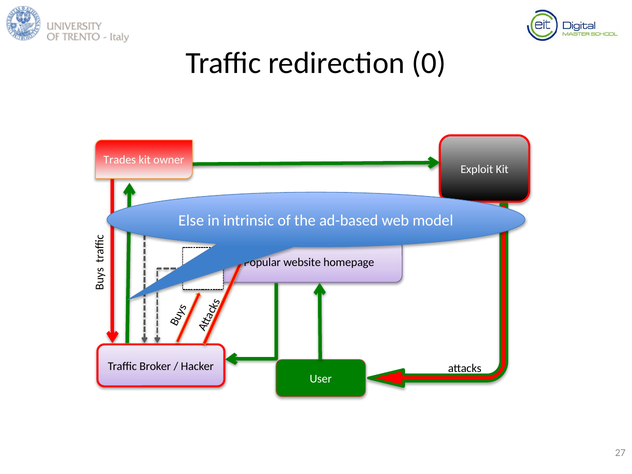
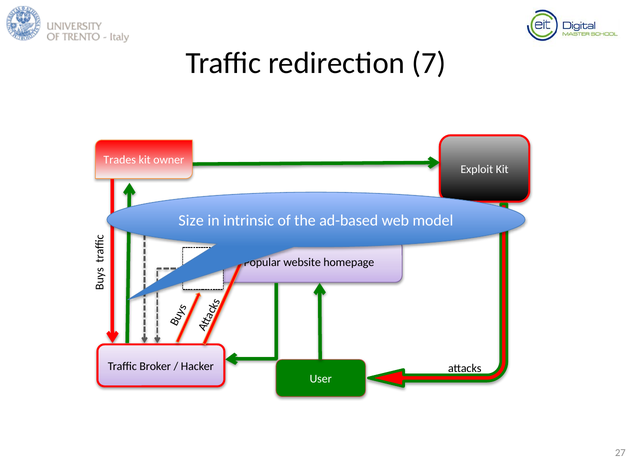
0: 0 -> 7 (429, 63)
Else: Else -> Size (191, 221)
